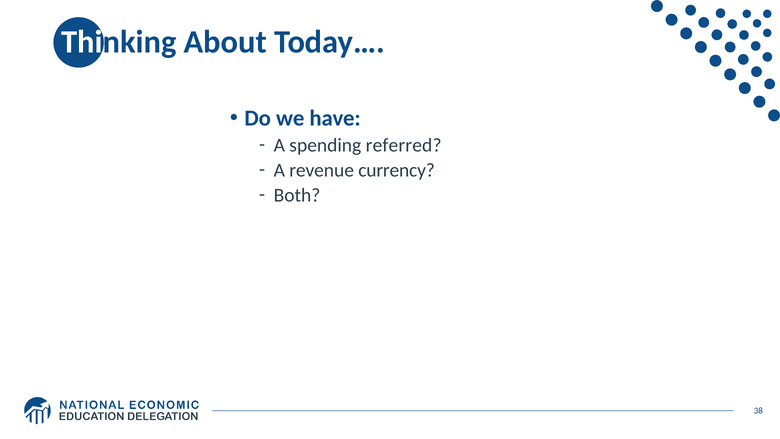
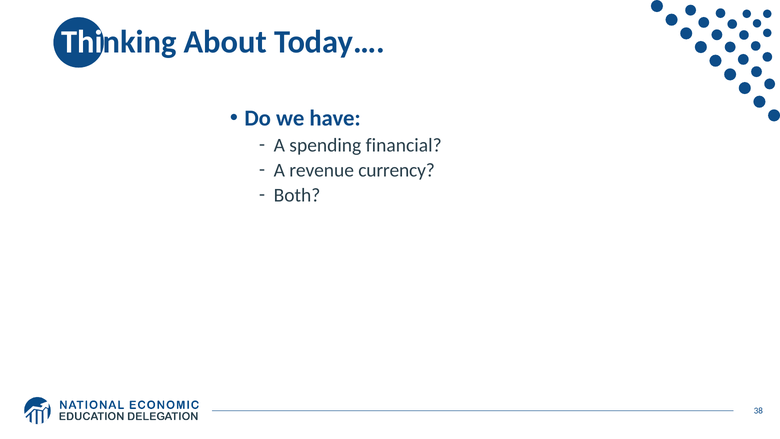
referred: referred -> financial (404, 145)
